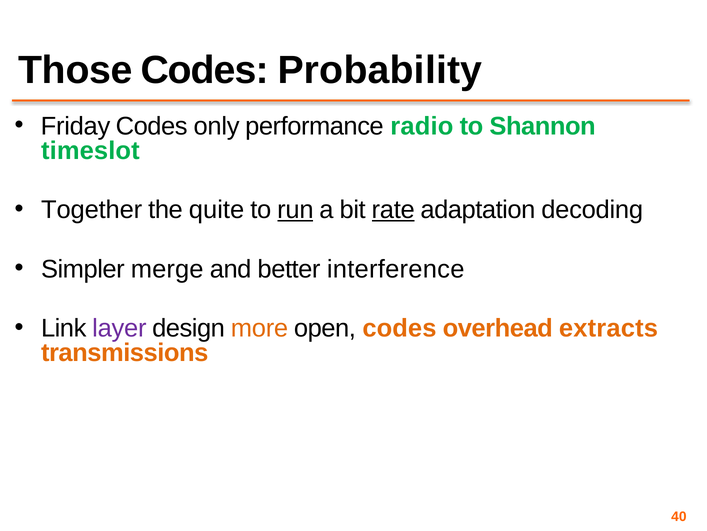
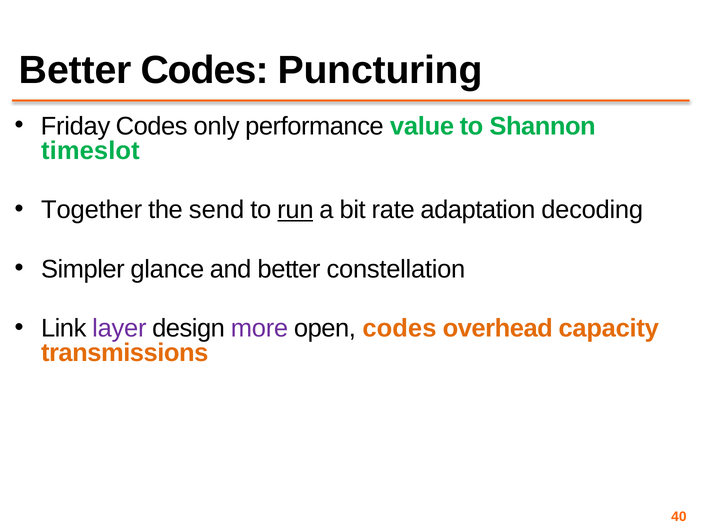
Those: Those -> Better (75, 70)
Probability: Probability -> Puncturing (380, 70)
radio: radio -> value (422, 126)
quite: quite -> send (217, 210)
rate underline: present -> none (393, 210)
merge: merge -> glance (167, 269)
interference: interference -> constellation (396, 269)
more colour: orange -> purple (259, 328)
extracts: extracts -> capacity (609, 328)
